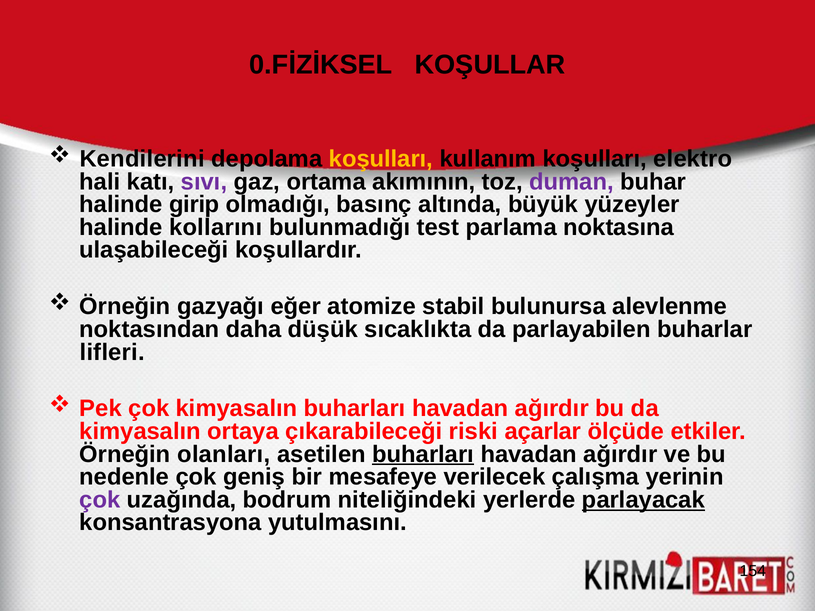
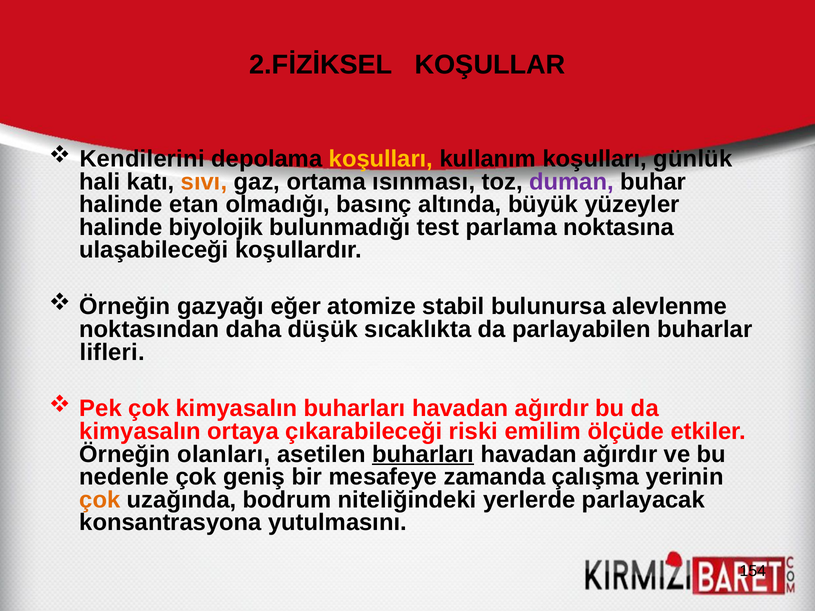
0.FİZİKSEL: 0.FİZİKSEL -> 2.FİZİKSEL (321, 65)
elektro: elektro -> günlük (693, 159)
sıvı colour: purple -> orange (204, 182)
akımının: akımının -> ısınması (424, 182)
girip: girip -> etan (194, 205)
kollarını: kollarını -> biyolojik (216, 227)
açarlar: açarlar -> emilim (543, 432)
verilecek: verilecek -> zamanda (494, 477)
çok colour: purple -> orange (100, 500)
parlayacak underline: present -> none (643, 500)
